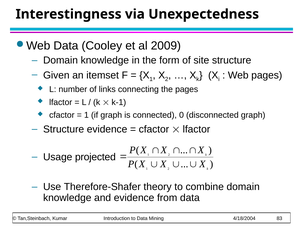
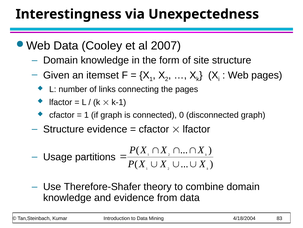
2009: 2009 -> 2007 (166, 46)
projected: projected -> partitions (95, 157)
